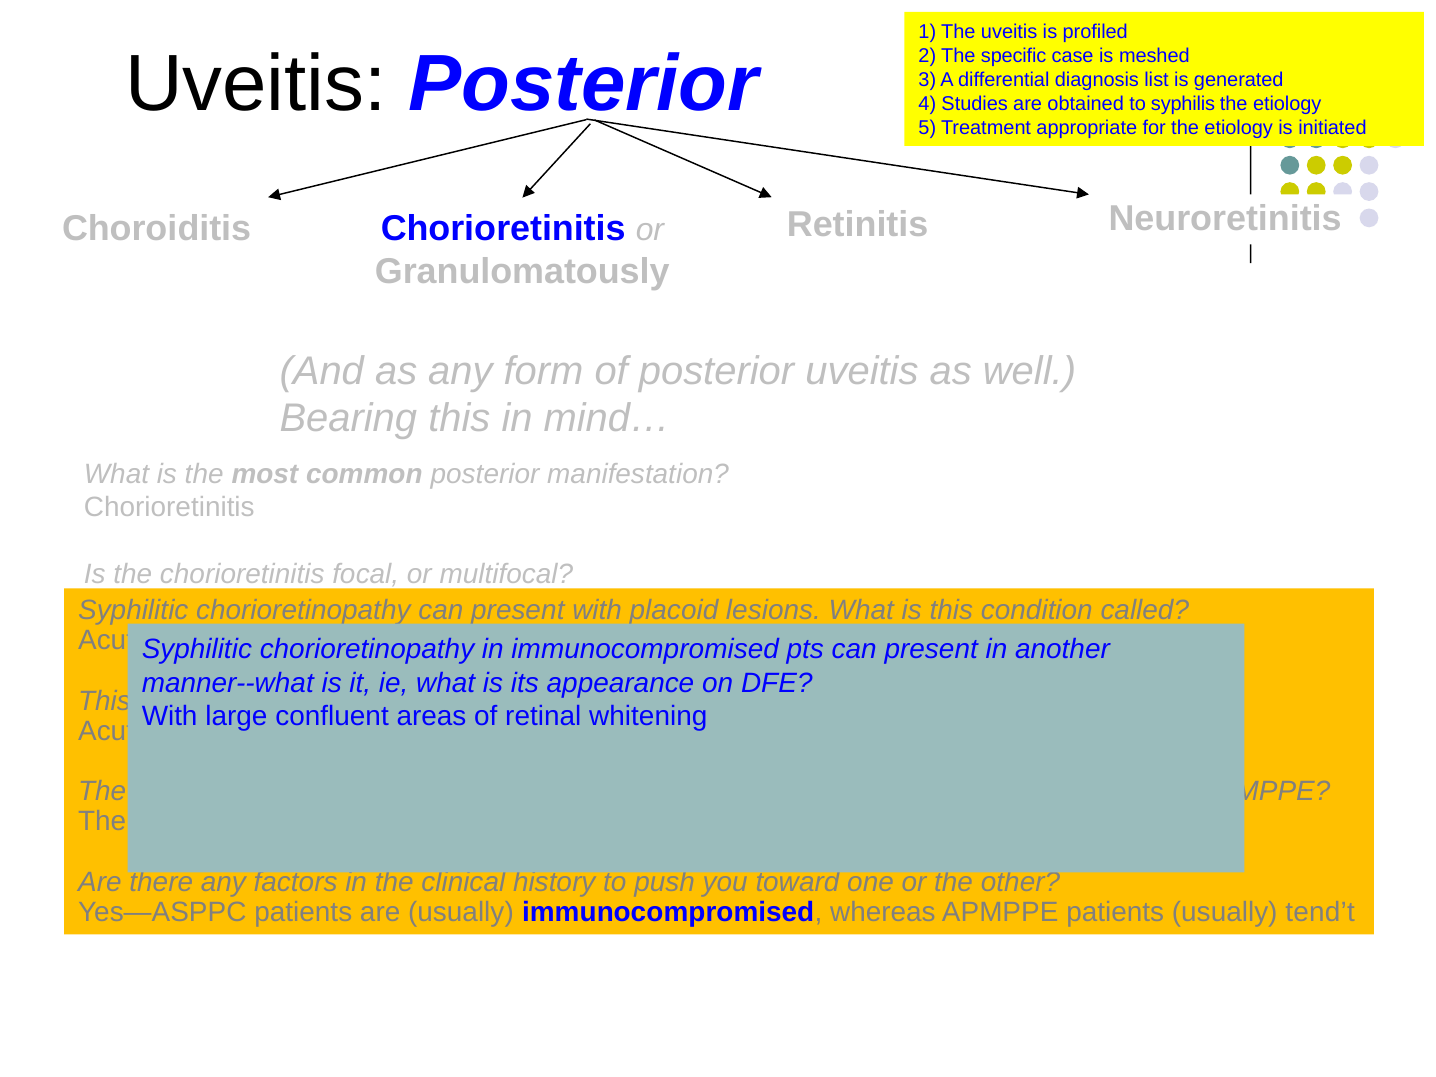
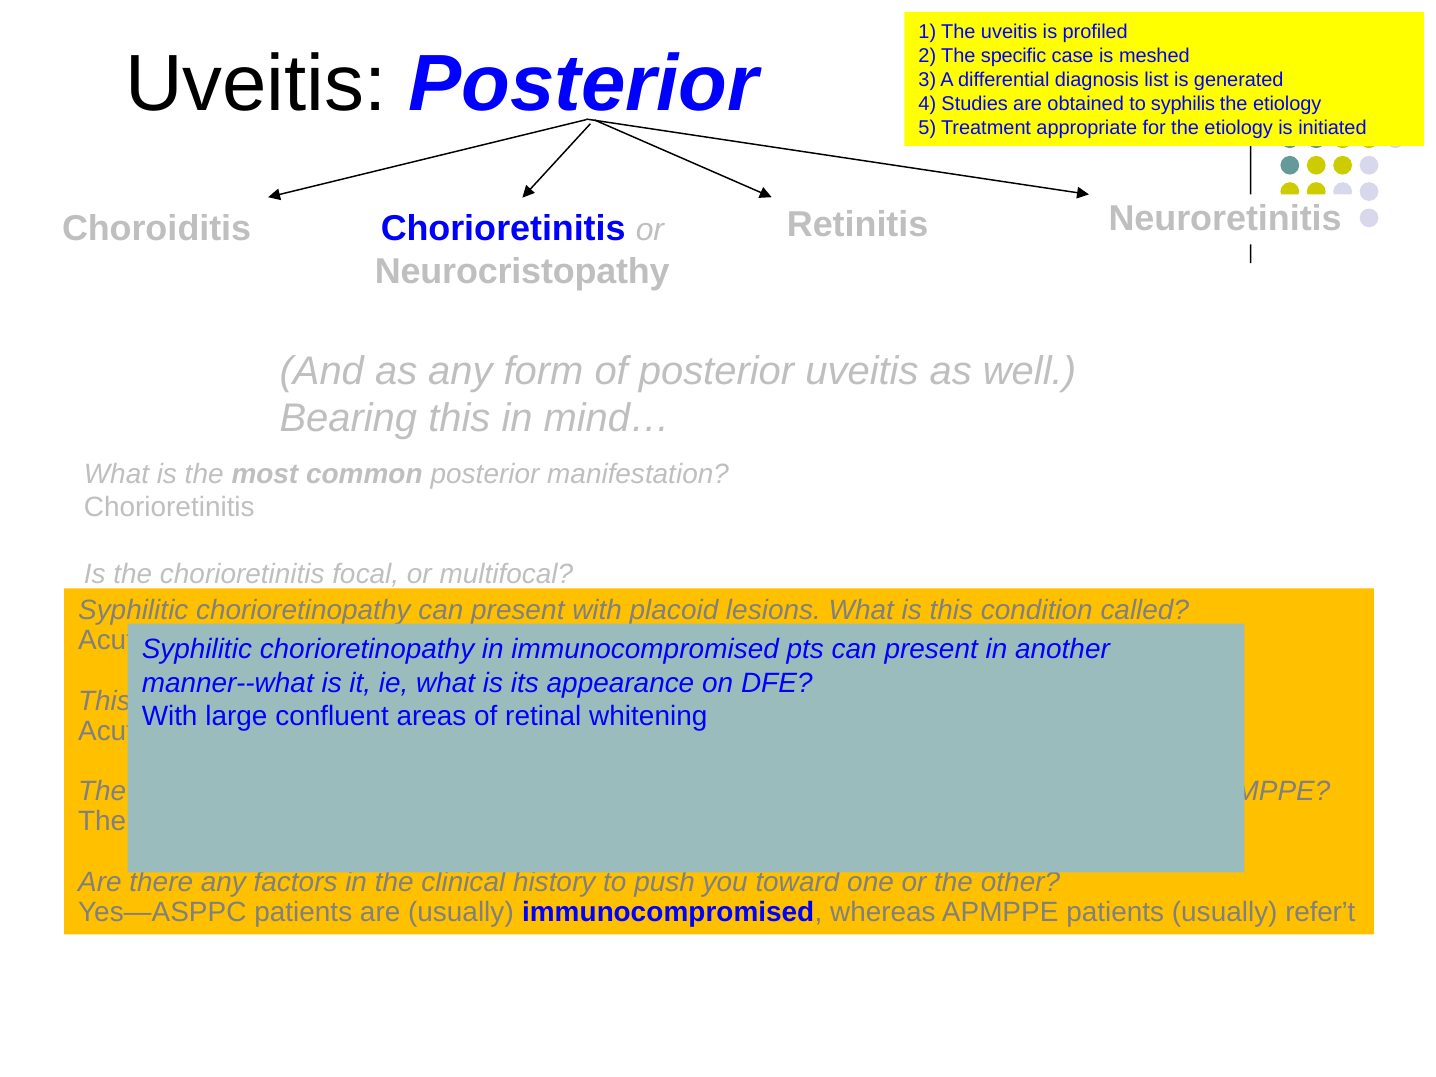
Granulomatously: Granulomatously -> Neurocristopathy (522, 272)
tend’t: tend’t -> refer’t (1320, 912)
